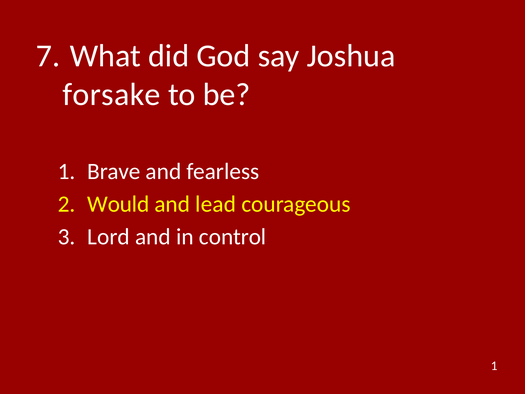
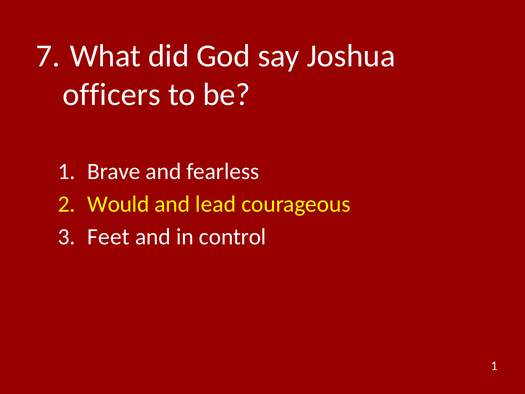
forsake: forsake -> officers (112, 94)
Lord: Lord -> Feet (108, 237)
